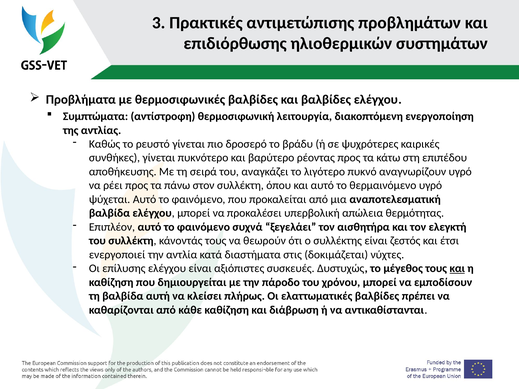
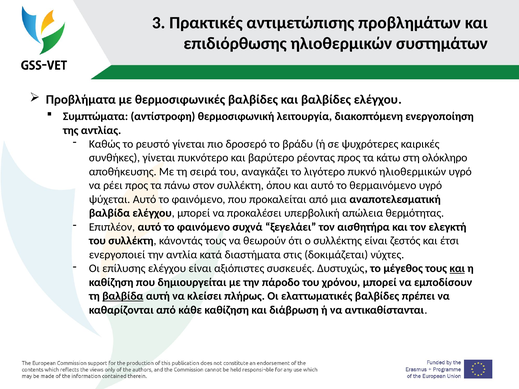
επιπέδου: επιπέδου -> ολόκληρο (445, 158)
πυκνό αναγνωρίζουν: αναγνωρίζουν -> ηλιοθερμικών (413, 172)
βαλβίδα underline: none -> present (123, 296)
